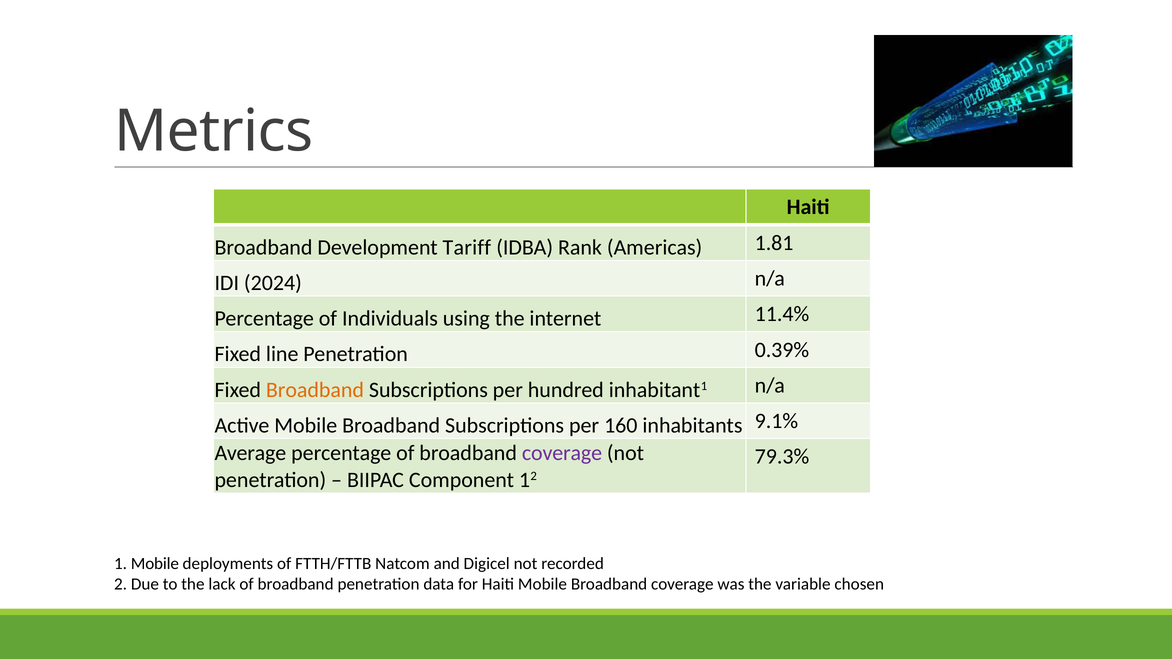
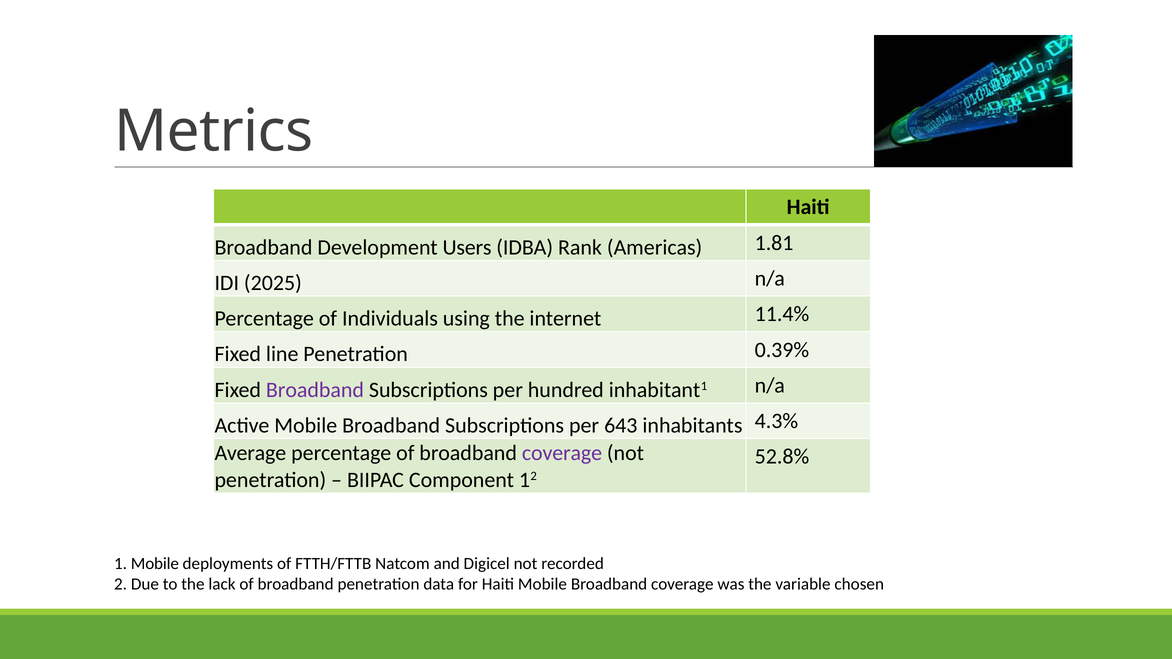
Tariff: Tariff -> Users (467, 247)
2024: 2024 -> 2025 (273, 283)
Broadband colour: orange -> purple (315, 390)
160: 160 -> 643 (621, 426)
9.1%: 9.1% -> 4.3% (776, 421)
79.3%: 79.3% -> 52.8% (782, 457)
